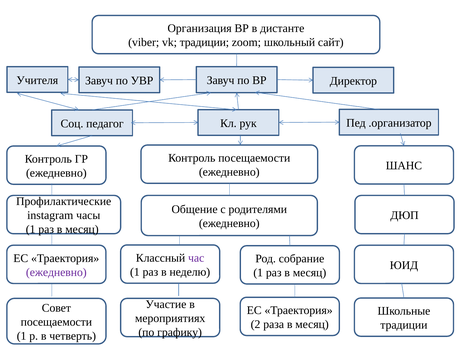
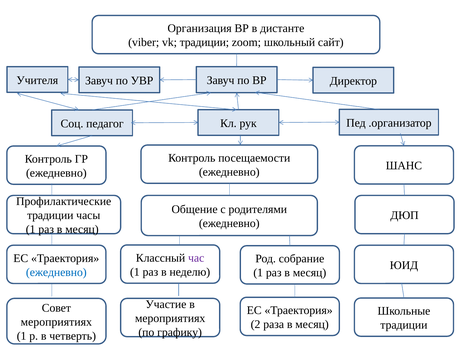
instagram: instagram -> традиции (50, 215)
ежедневно colour: purple -> blue (56, 272)
посещаемости: посещаемости -> мероприятиях (56, 321)
